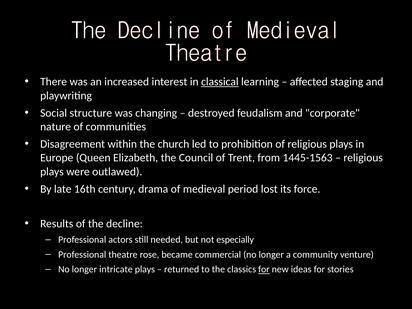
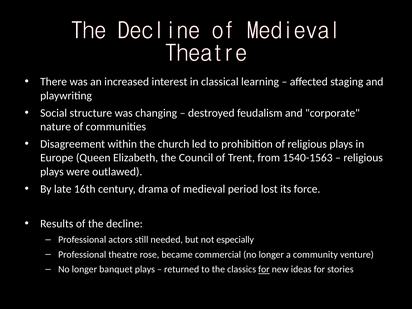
classical underline: present -> none (220, 82)
1445-1563: 1445-1563 -> 1540-1563 (308, 158)
intricate: intricate -> banquet (116, 269)
